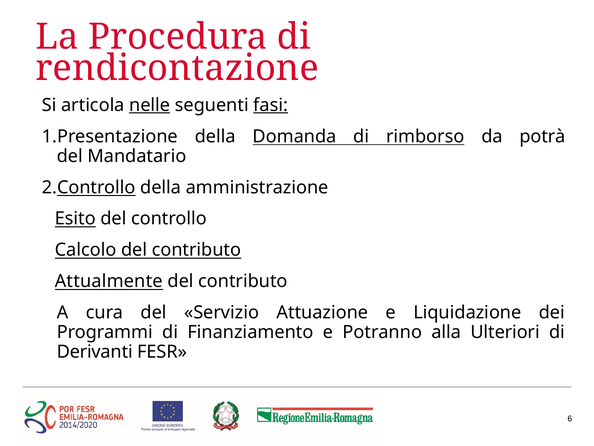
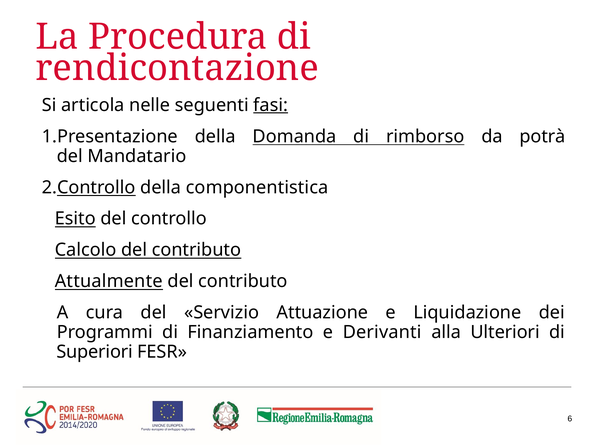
nelle underline: present -> none (150, 105)
amministrazione: amministrazione -> componentistica (257, 187)
Potranno: Potranno -> Derivanti (382, 332)
Derivanti: Derivanti -> Superiori (95, 351)
